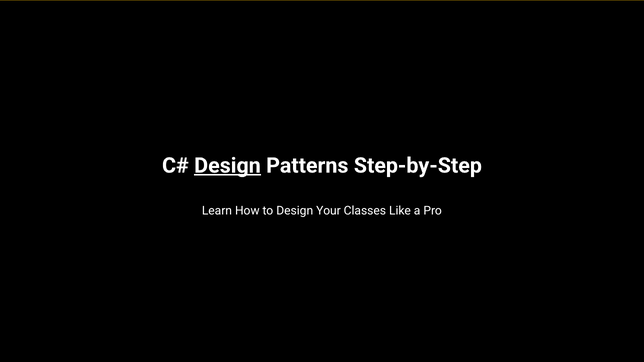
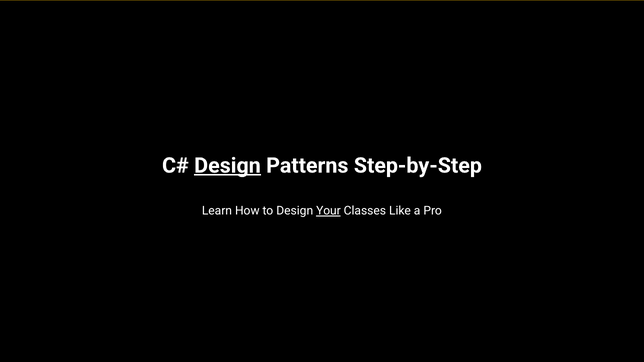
Your underline: none -> present (328, 211)
